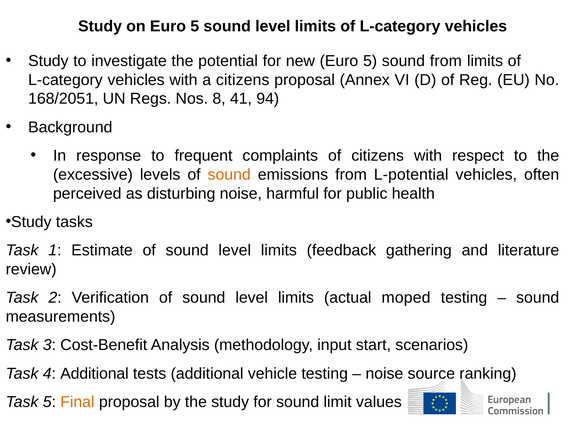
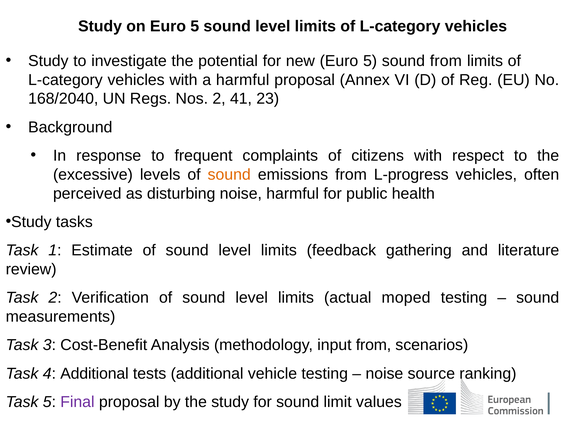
a citizens: citizens -> harmful (243, 80)
168/2051: 168/2051 -> 168/2040 (63, 99)
Nos 8: 8 -> 2 (219, 99)
94: 94 -> 23 (268, 99)
L-potential: L-potential -> L-progress (411, 175)
input start: start -> from (374, 345)
Final colour: orange -> purple (77, 402)
